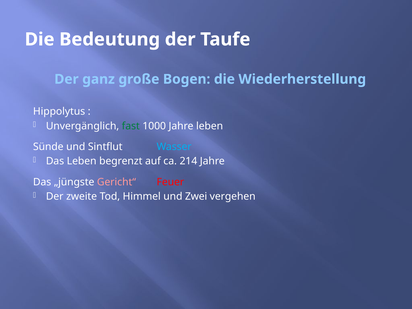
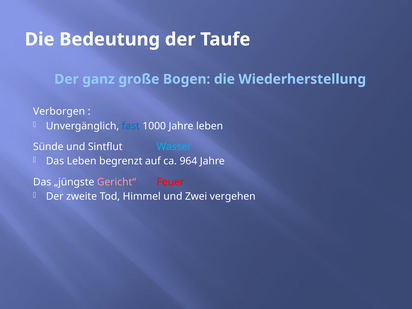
Hippolytus: Hippolytus -> Verborgen (59, 112)
fast colour: green -> blue (131, 126)
214: 214 -> 964 (188, 161)
